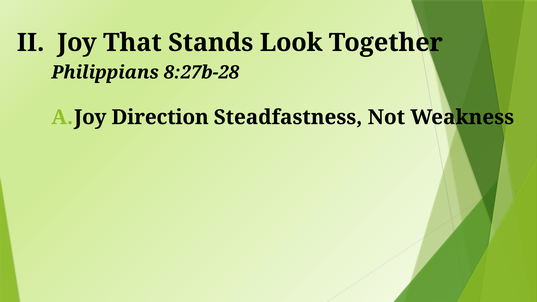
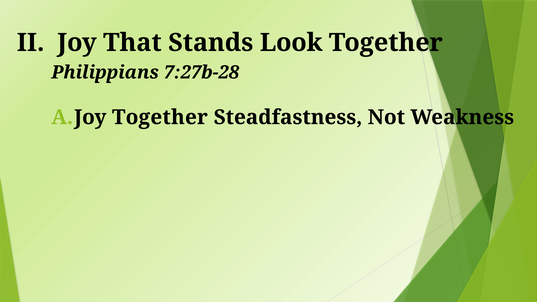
8:27b-28: 8:27b-28 -> 7:27b-28 (201, 72)
Direction: Direction -> Together (160, 117)
